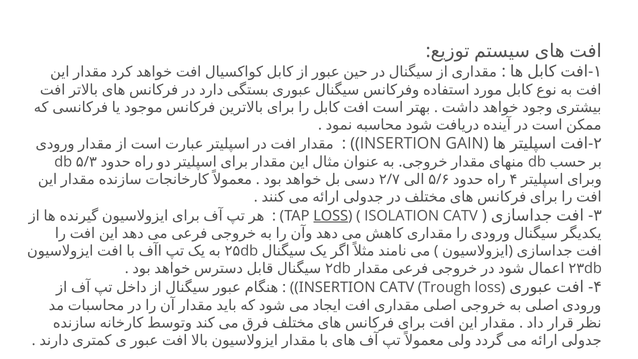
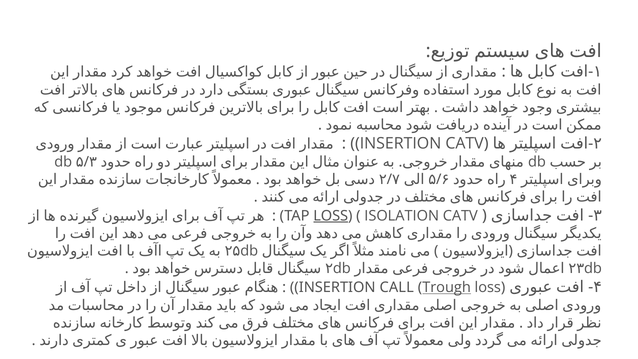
INSERTION GAIN: GAIN -> CATV (465, 143)
Trough underline: none -> present (447, 287)
INSERTION CATV: CATV -> CALL (397, 287)
